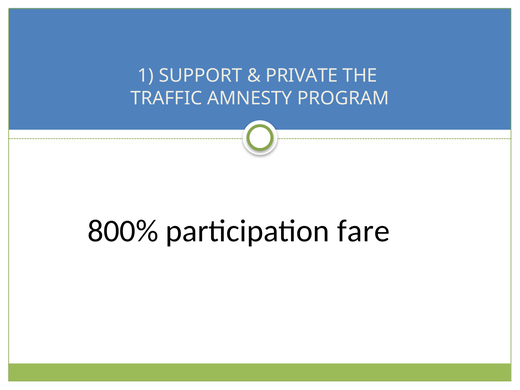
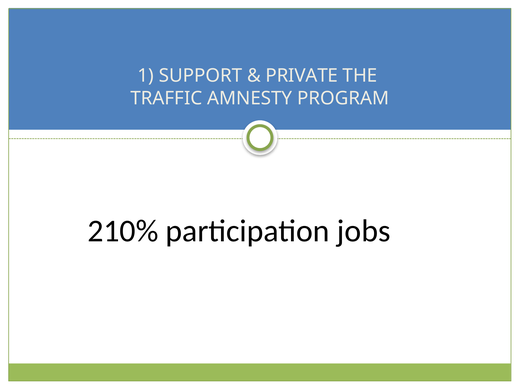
800%: 800% -> 210% (123, 231)
fare: fare -> jobs (364, 231)
